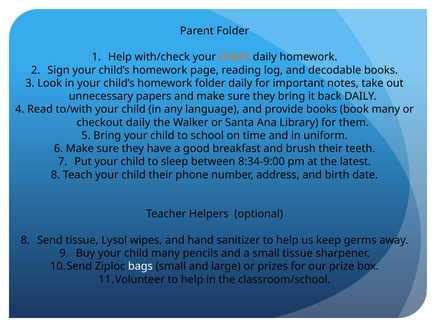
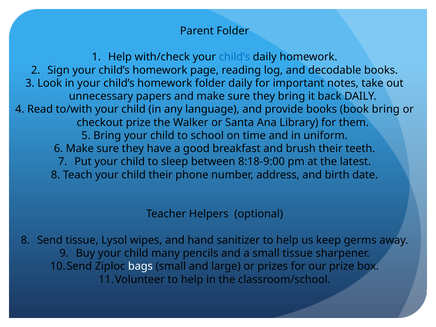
child’s colour: orange -> blue (234, 57)
book many: many -> bring (386, 109)
checkout daily: daily -> prize (138, 122)
8:34-9:00: 8:34-9:00 -> 8:18-9:00 (261, 162)
